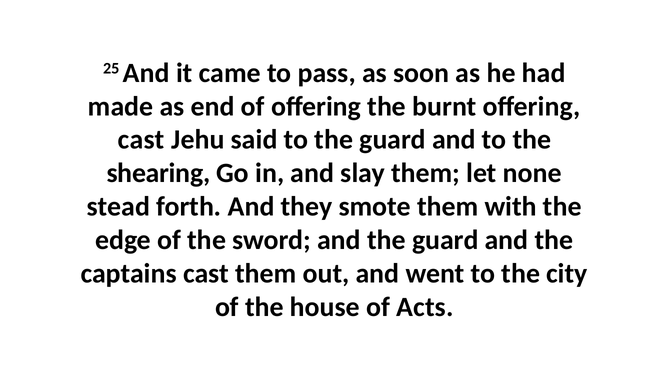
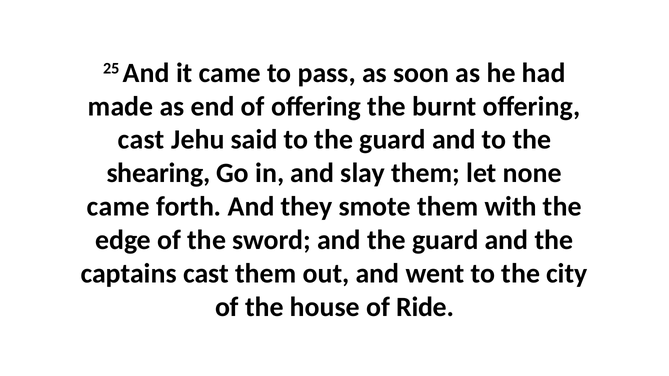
stead: stead -> came (118, 207)
Acts: Acts -> Ride (425, 307)
